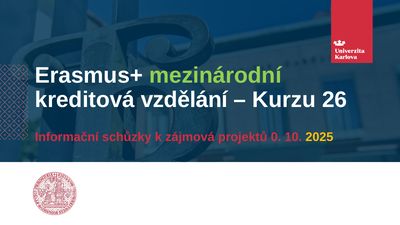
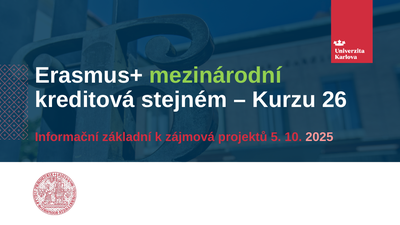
vzdělání: vzdělání -> stejném (184, 100)
schůzky: schůzky -> základní (127, 137)
0: 0 -> 5 (276, 137)
2025 colour: yellow -> pink (319, 137)
